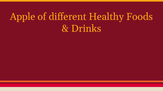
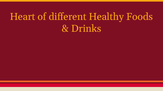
Apple: Apple -> Heart (23, 17)
